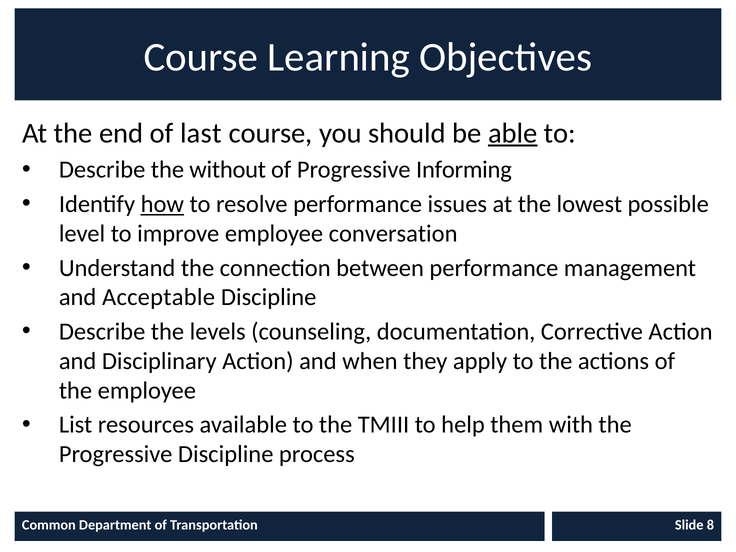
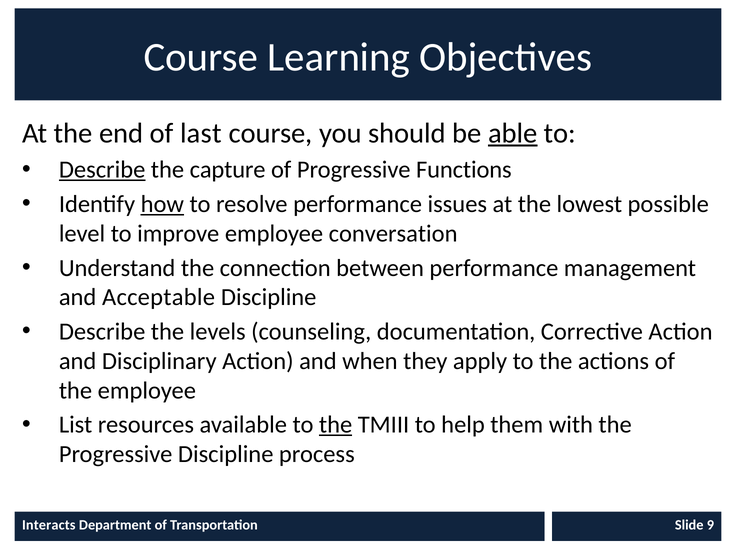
Describe underline: none -> present (102, 170)
without: without -> capture (228, 170)
Informing: Informing -> Functions (464, 170)
the underline: none -> present (336, 425)
Common: Common -> Interacts (49, 525)
8: 8 -> 9 (710, 525)
